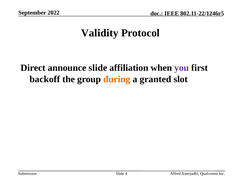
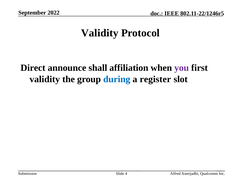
announce slide: slide -> shall (98, 68)
backoff: backoff -> validity (45, 79)
during colour: orange -> blue (117, 79)
granted: granted -> register (155, 79)
